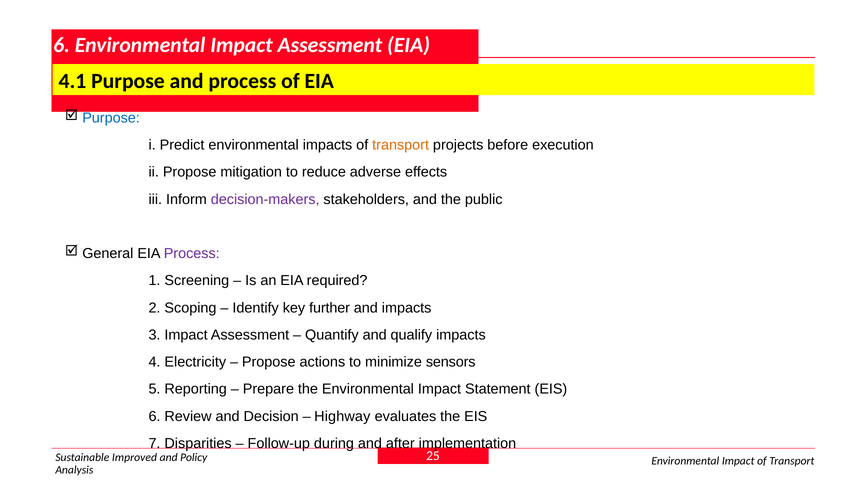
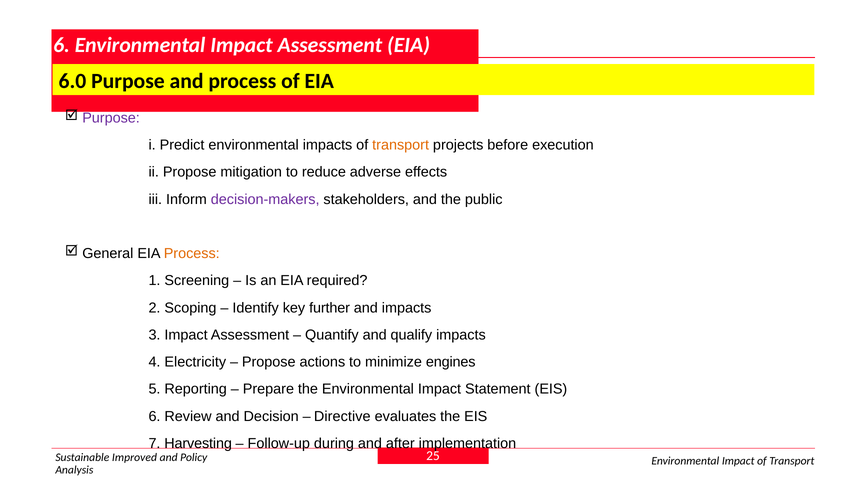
4.1: 4.1 -> 6.0 (72, 81)
Purpose colour: blue -> purple (111, 118)
Process colour: purple -> orange (192, 254)
sensors: sensors -> engines (451, 362)
Highway: Highway -> Directive (342, 416)
Disparities: Disparities -> Harvesting (198, 444)
